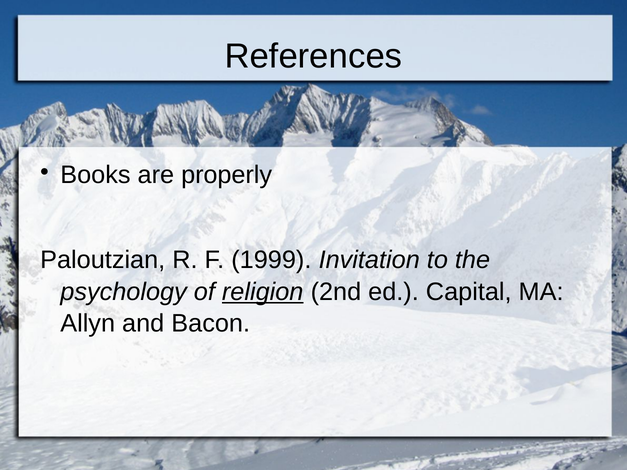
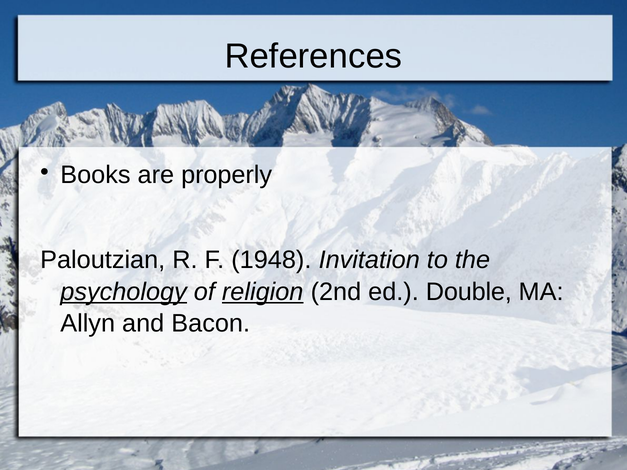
1999: 1999 -> 1948 (271, 260)
psychology underline: none -> present (124, 292)
Capital: Capital -> Double (469, 292)
